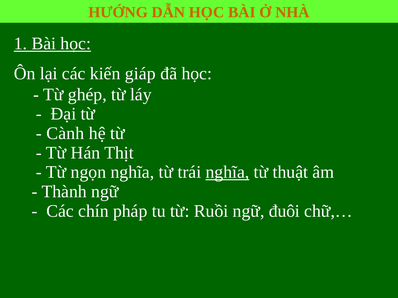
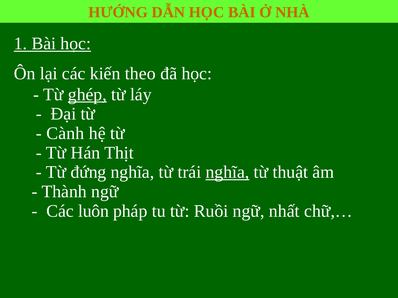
giáp: giáp -> theo (140, 74)
ghép underline: none -> present (87, 95)
ngọn: ngọn -> đứng (89, 172)
chín: chín -> luôn (93, 211)
đuôi: đuôi -> nhất (284, 211)
